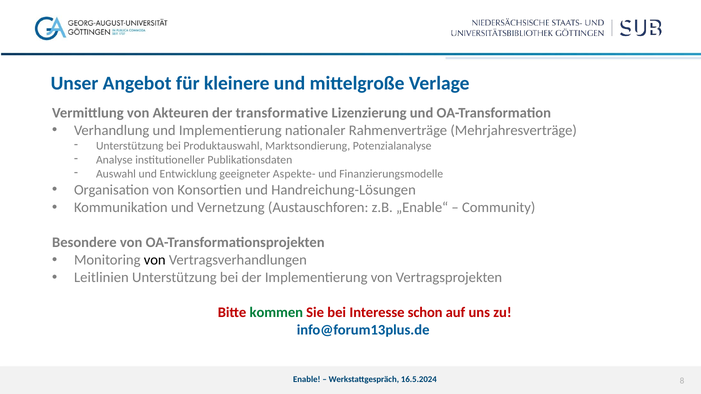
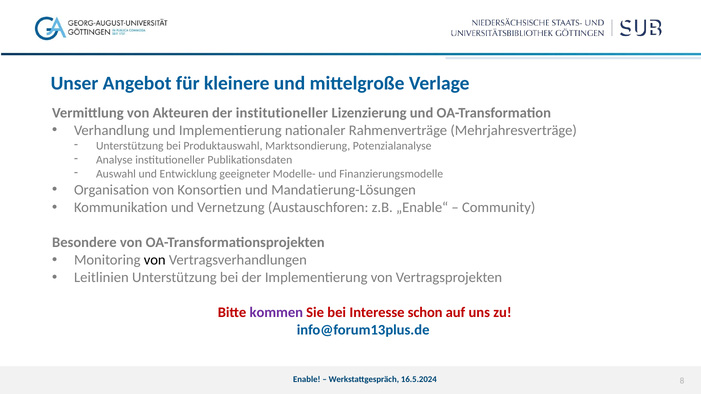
der transformative: transformative -> institutioneller (282, 113)
Aspekte-: Aspekte- -> Modelle- (294, 174)
Handreichung-Lösungen: Handreichung-Lösungen -> Mandatierung-Lösungen (344, 190)
kommen colour: green -> purple (276, 313)
